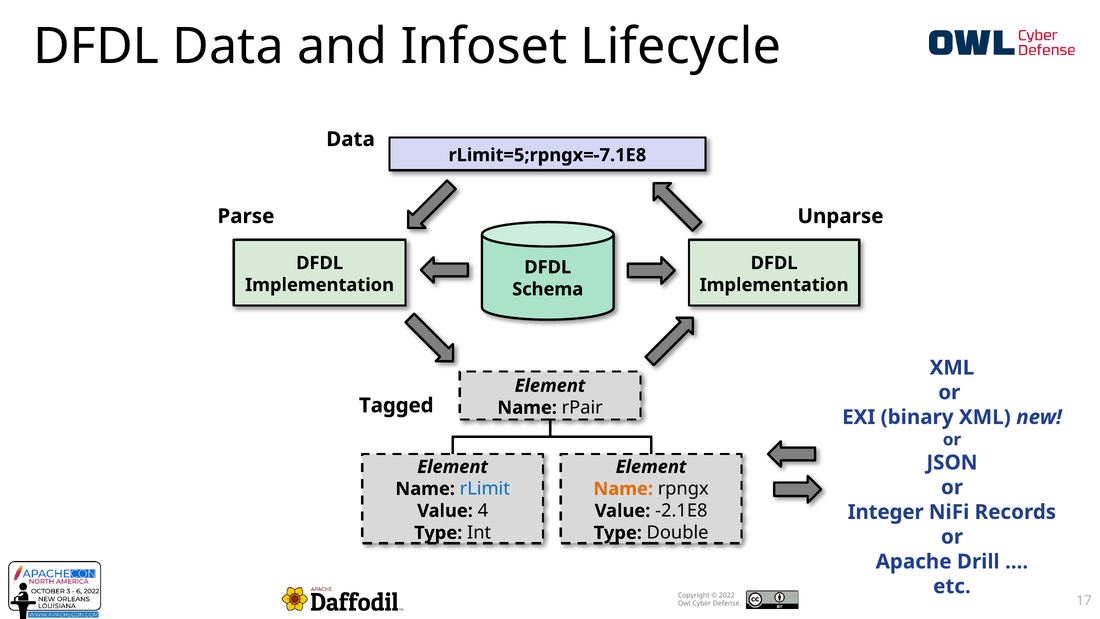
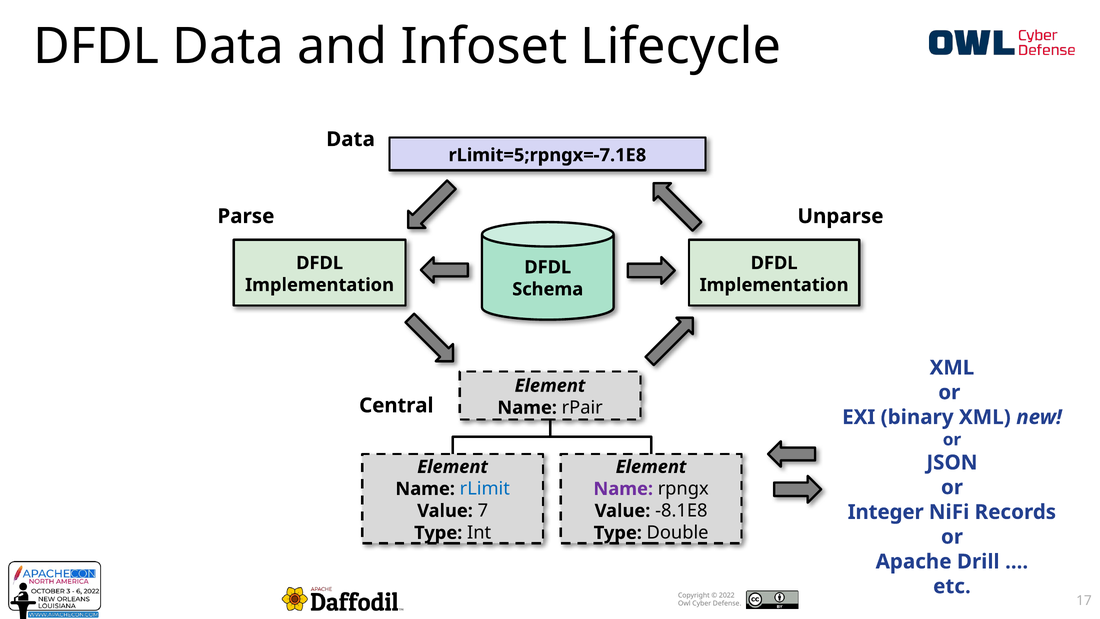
Tagged: Tagged -> Central (396, 405)
Name colour: orange -> purple (623, 489)
4: 4 -> 7 (483, 511)
-2.1E8: -2.1E8 -> -8.1E8 (681, 511)
